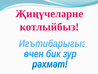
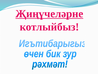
Җиңүчеләрне underline: none -> present (49, 14)
